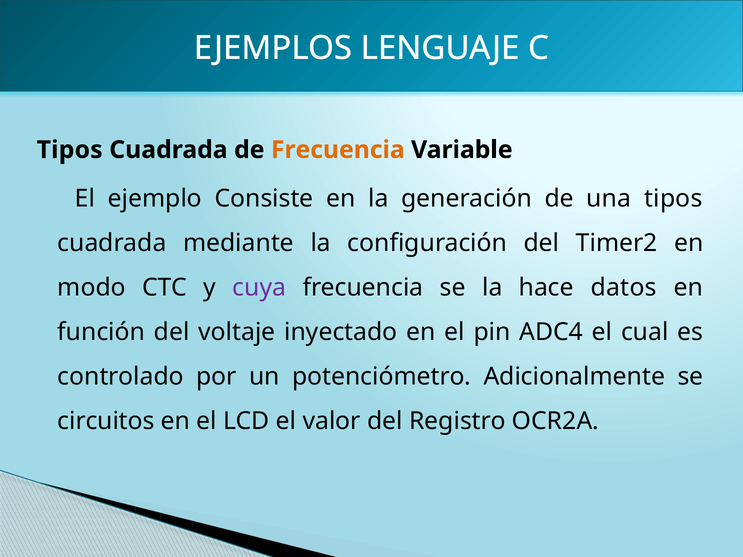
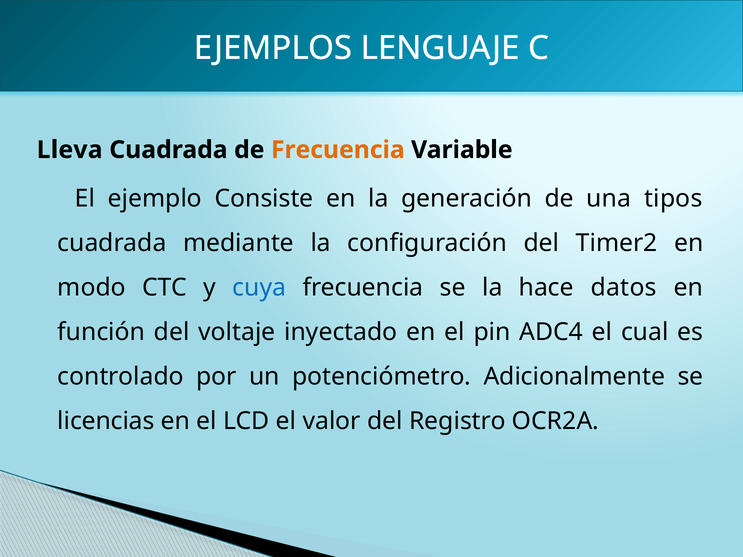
Tipos: Tipos -> Lleva (70, 150)
cuya colour: purple -> blue (259, 288)
circuitos: circuitos -> licencias (106, 422)
